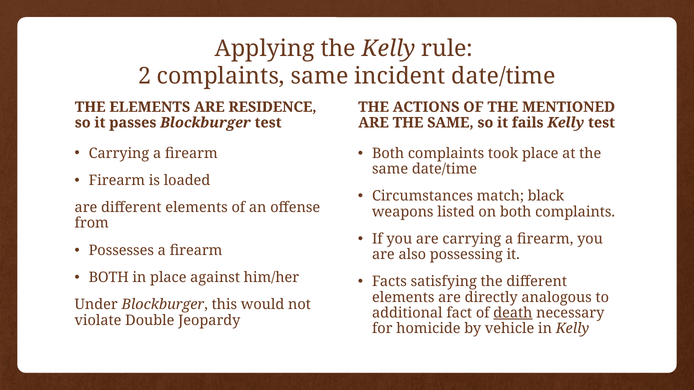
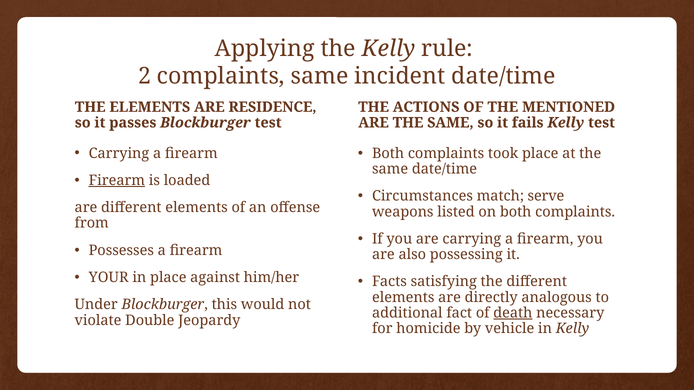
Firearm underline: none -> present (117, 181)
black: black -> serve (546, 196)
BOTH: BOTH -> YOUR (109, 278)
